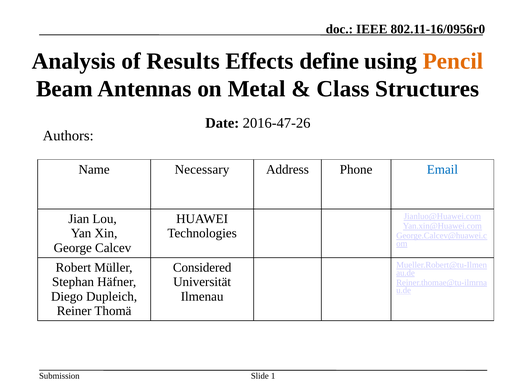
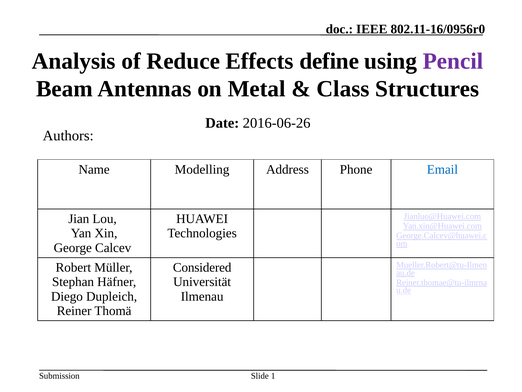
Results: Results -> Reduce (183, 61)
Pencil colour: orange -> purple (453, 61)
2016-47-26: 2016-47-26 -> 2016-06-26 (277, 123)
Necessary: Necessary -> Modelling (202, 169)
